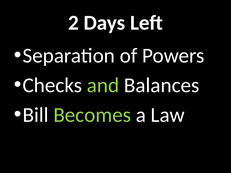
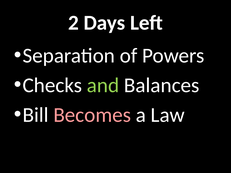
Becomes colour: light green -> pink (92, 115)
